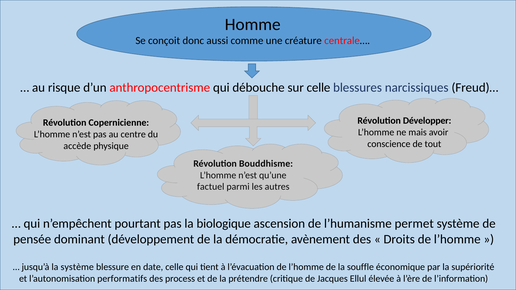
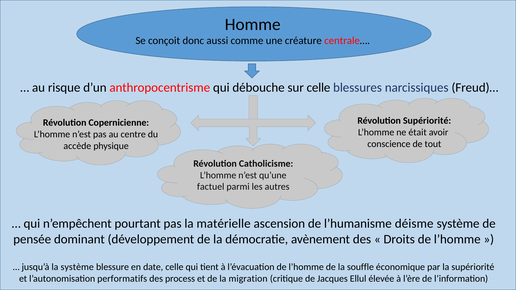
Révolution Développer: Développer -> Supériorité (427, 121)
mais: mais -> était (418, 132)
Bouddhisme: Bouddhisme -> Catholicisme (266, 164)
biologique: biologique -> matérielle (224, 224)
permet: permet -> déisme (414, 224)
prétendre: prétendre -> migration (248, 279)
